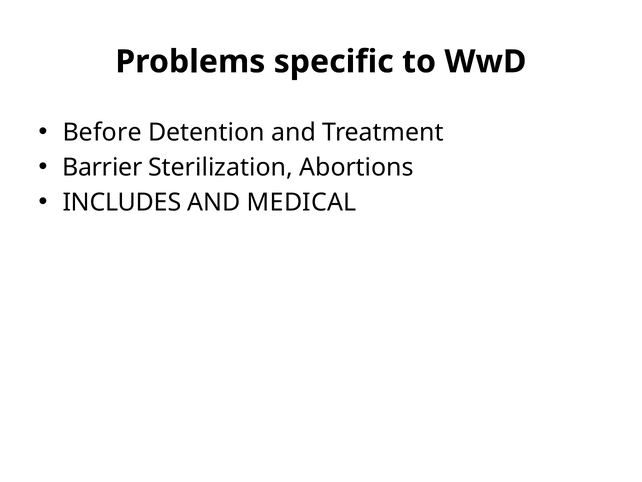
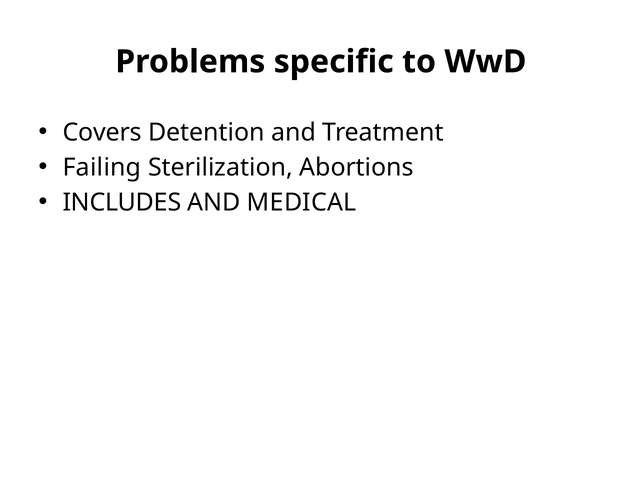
Before: Before -> Covers (102, 132)
Barrier: Barrier -> Failing (102, 167)
